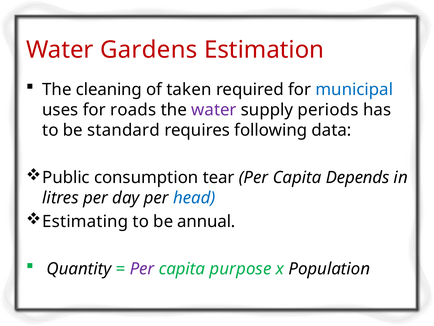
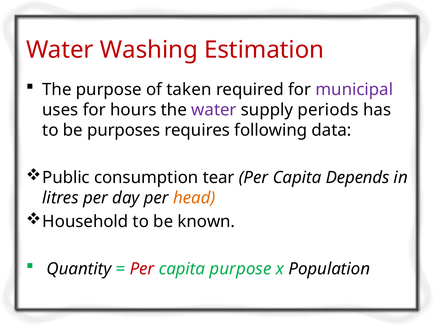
Gardens: Gardens -> Washing (149, 50)
The cleaning: cleaning -> purpose (109, 89)
municipal colour: blue -> purple (354, 89)
roads: roads -> hours (133, 110)
standard: standard -> purposes (124, 130)
head colour: blue -> orange (194, 198)
Estimating: Estimating -> Household (85, 221)
annual: annual -> known (206, 221)
Per colour: purple -> red (142, 268)
